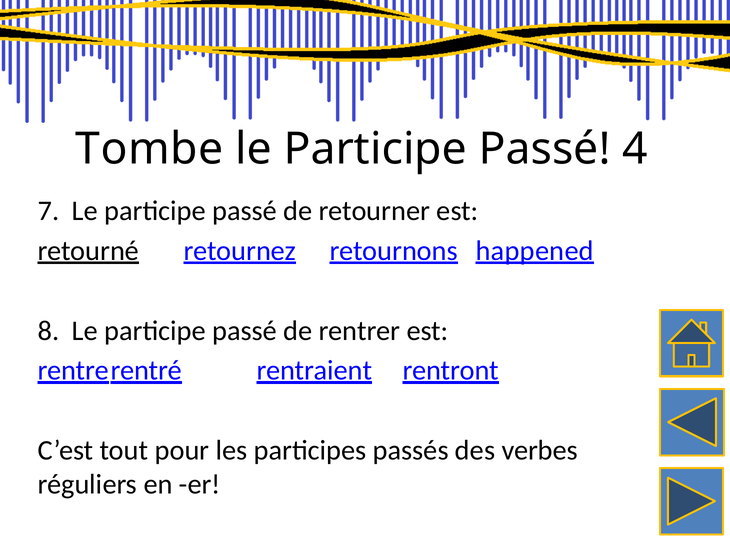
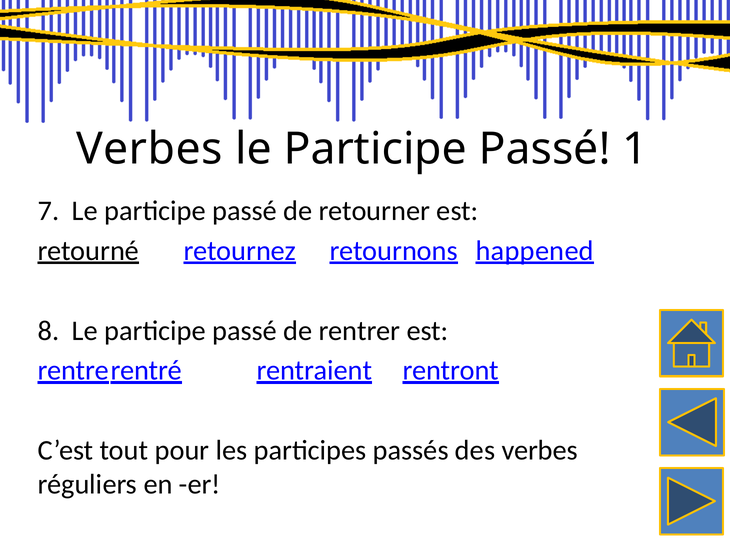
Tombe: Tombe -> Verbes (149, 149)
4: 4 -> 1 (635, 149)
